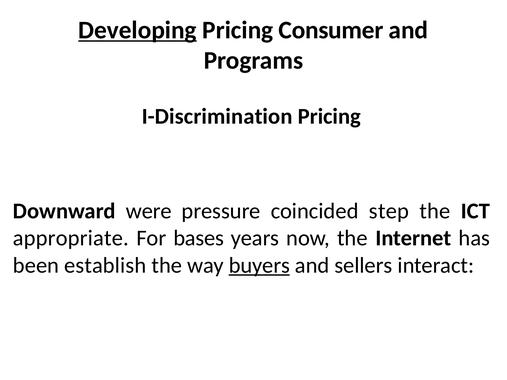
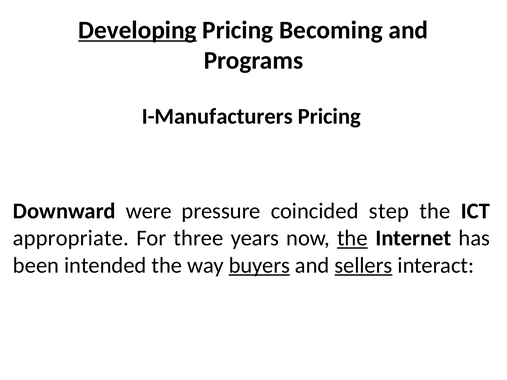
Consumer: Consumer -> Becoming (331, 30)
I-Discrimination: I-Discrimination -> I-Manufacturers (217, 117)
bases: bases -> three (198, 238)
the underline: none -> present (352, 238)
establish: establish -> intended (105, 265)
sellers underline: none -> present (363, 265)
